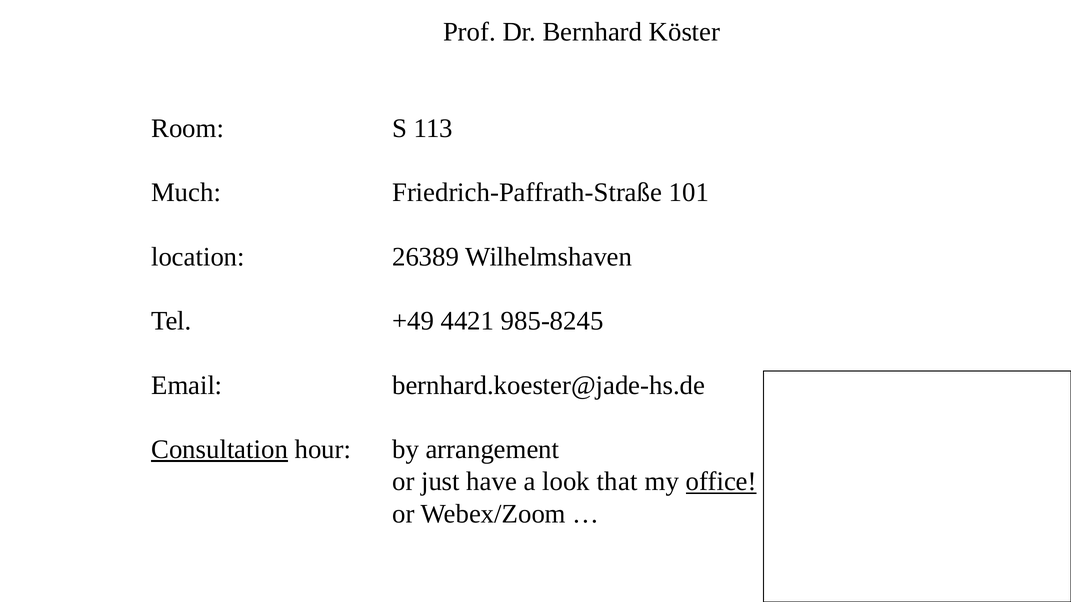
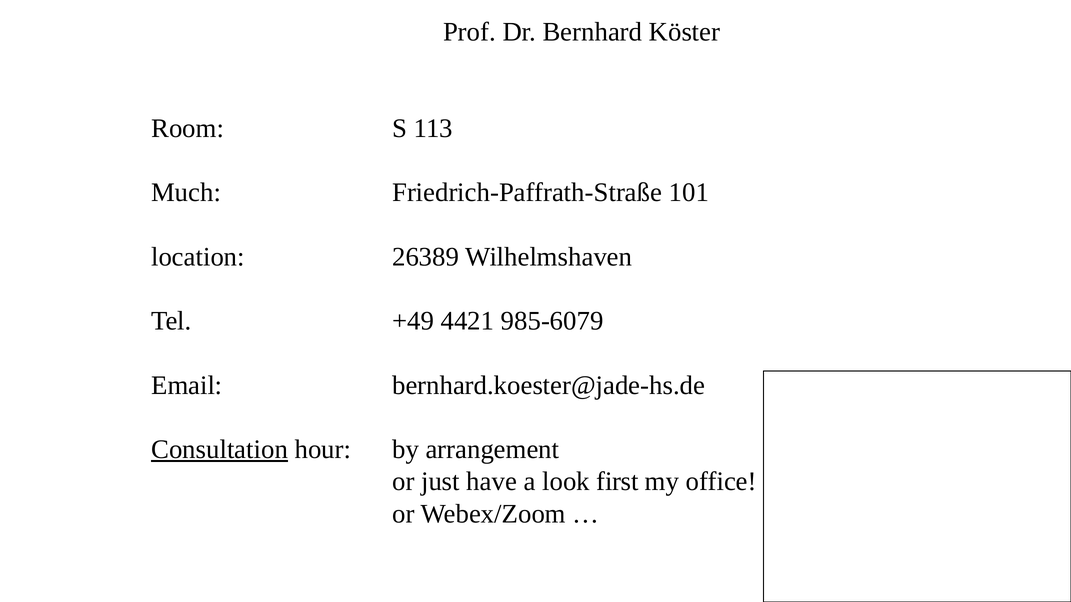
985-8245: 985-8245 -> 985-6079 (552, 321)
that: that -> first (617, 482)
office underline: present -> none (721, 482)
